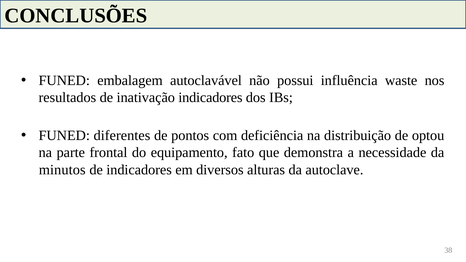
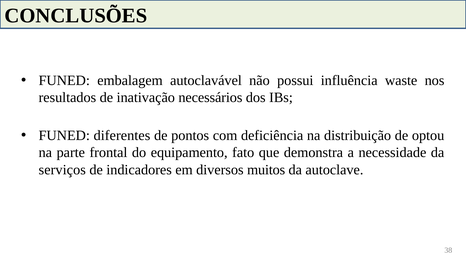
inativação indicadores: indicadores -> necessários (210, 98)
minutos: minutos -> serviços (62, 170)
alturas: alturas -> muitos (266, 170)
